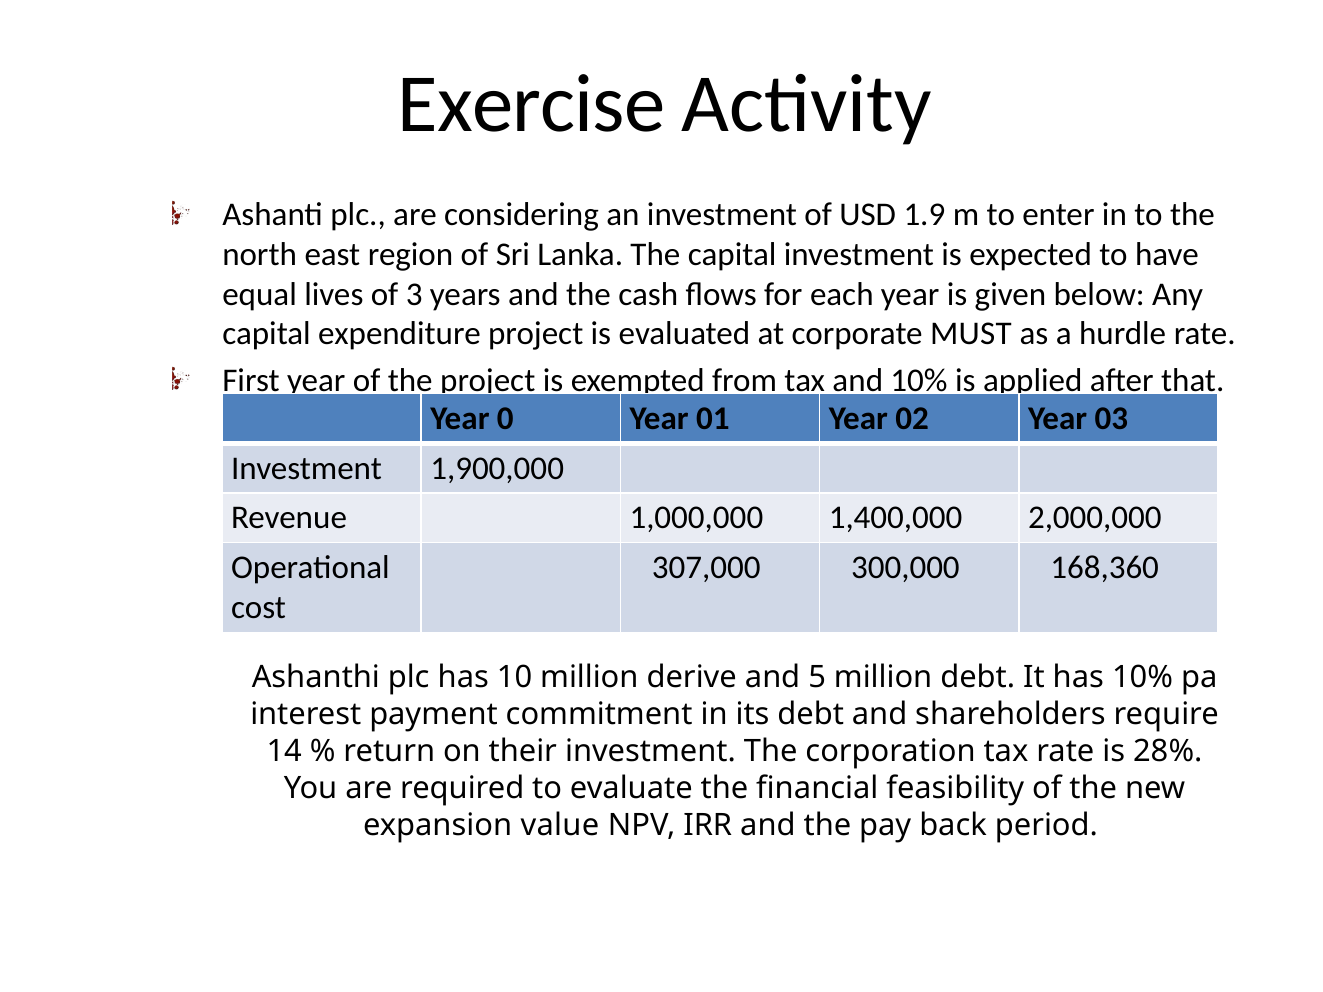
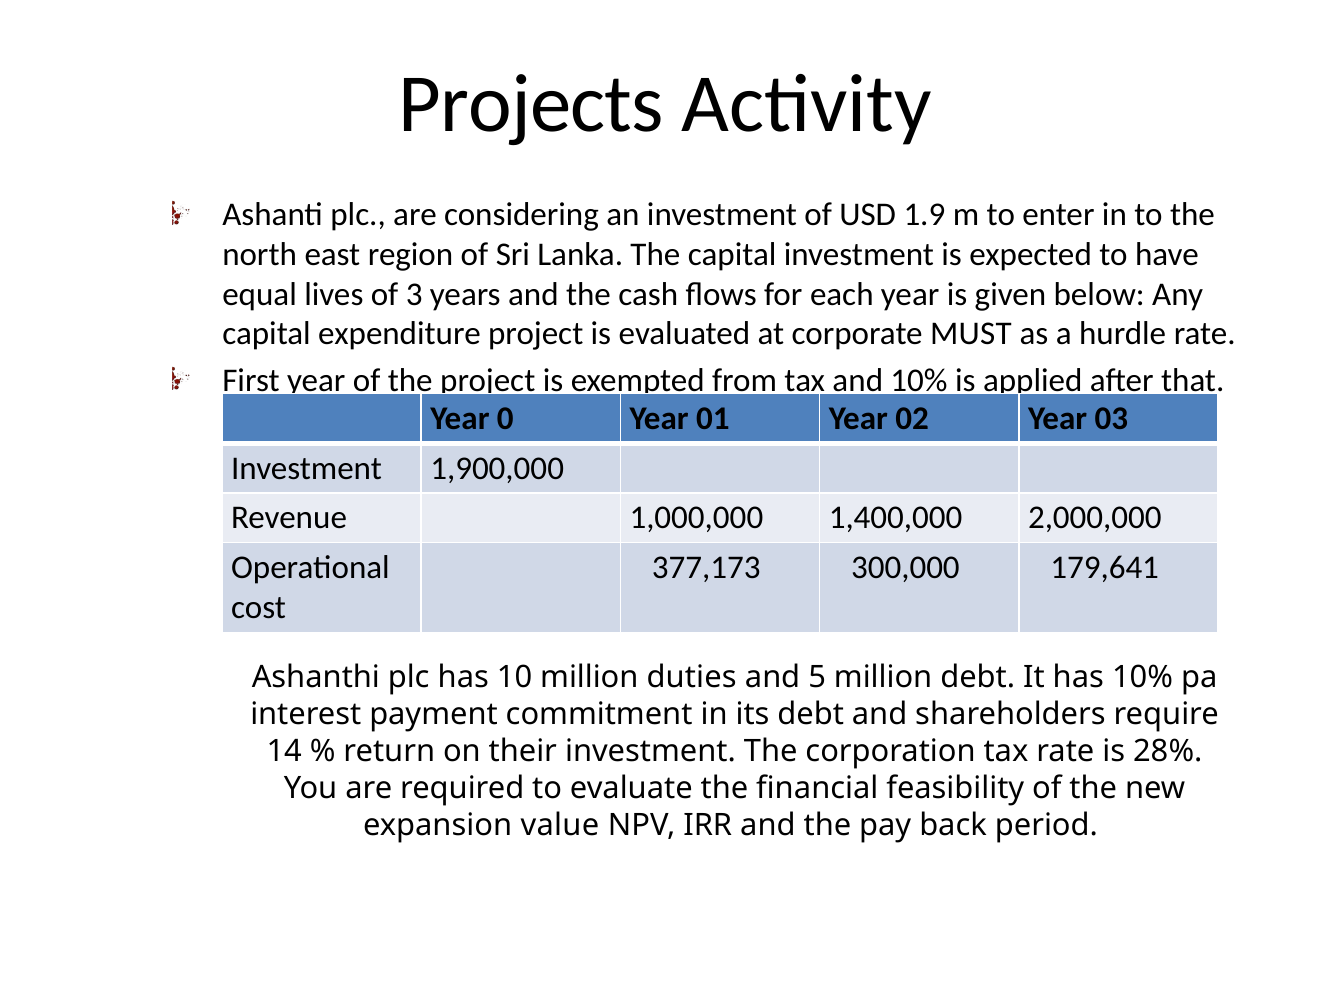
Exercise: Exercise -> Projects (531, 104)
307,000: 307,000 -> 377,173 (706, 568)
168,360: 168,360 -> 179,641 (1105, 568)
derive: derive -> duties (692, 677)
